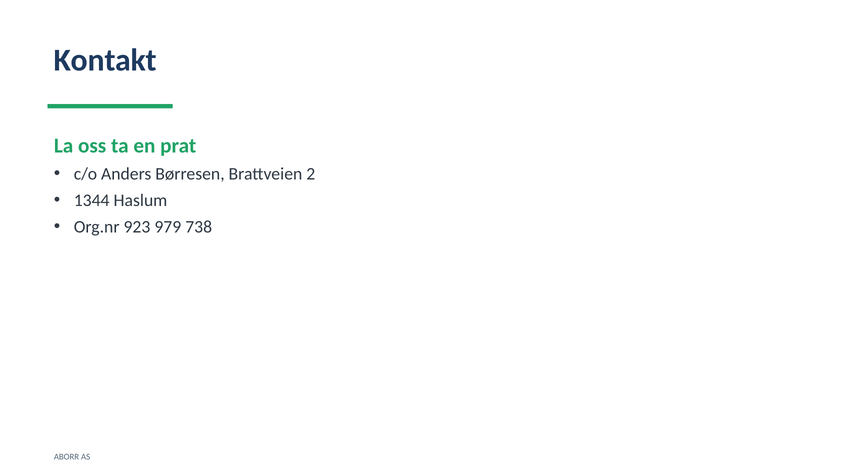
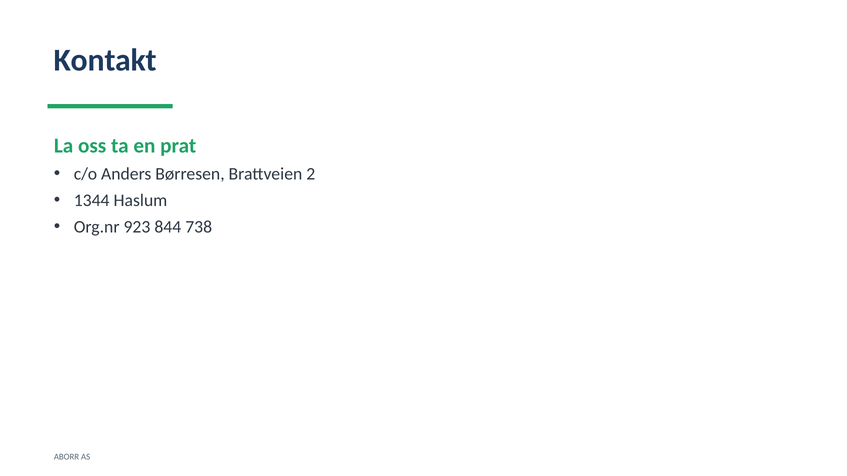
979: 979 -> 844 (168, 227)
